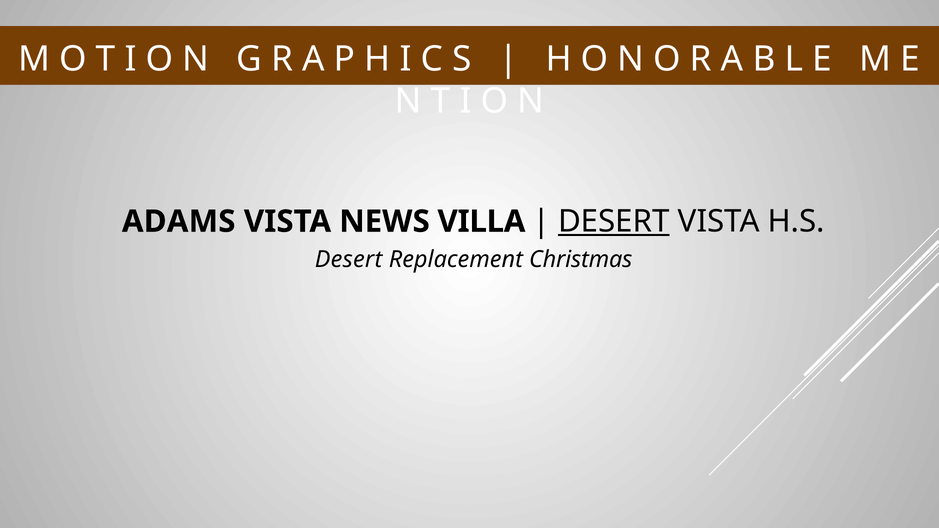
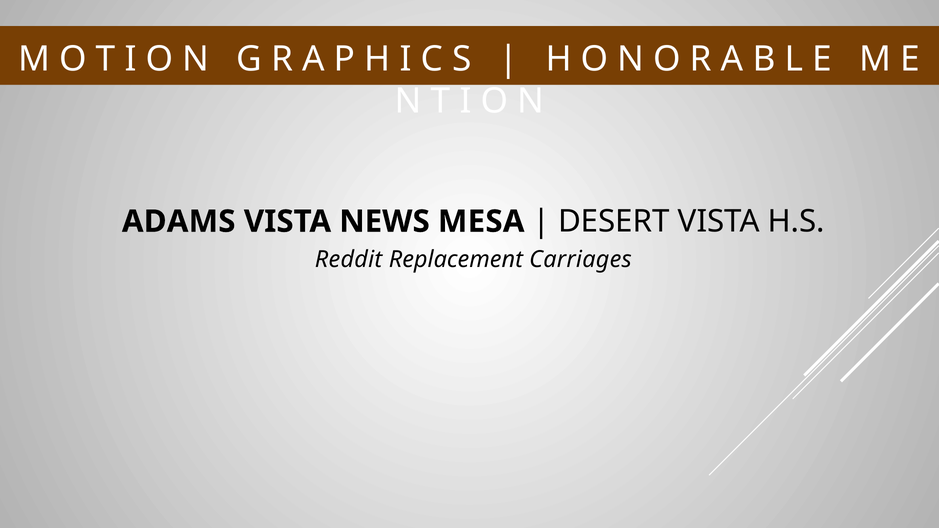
VILLA: VILLA -> MESA (481, 222)
DESERT underline: present -> none (614, 222)
Desert: Desert -> Reddit (349, 260)
Christmas: Christmas -> Carriages (580, 260)
